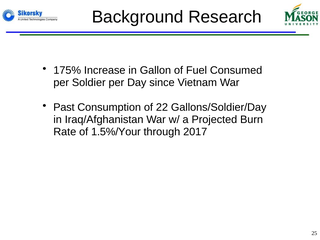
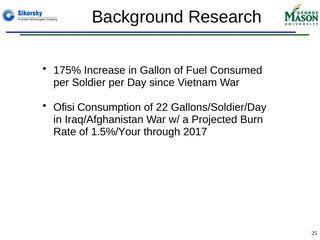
Past: Past -> Ofisi (64, 107)
